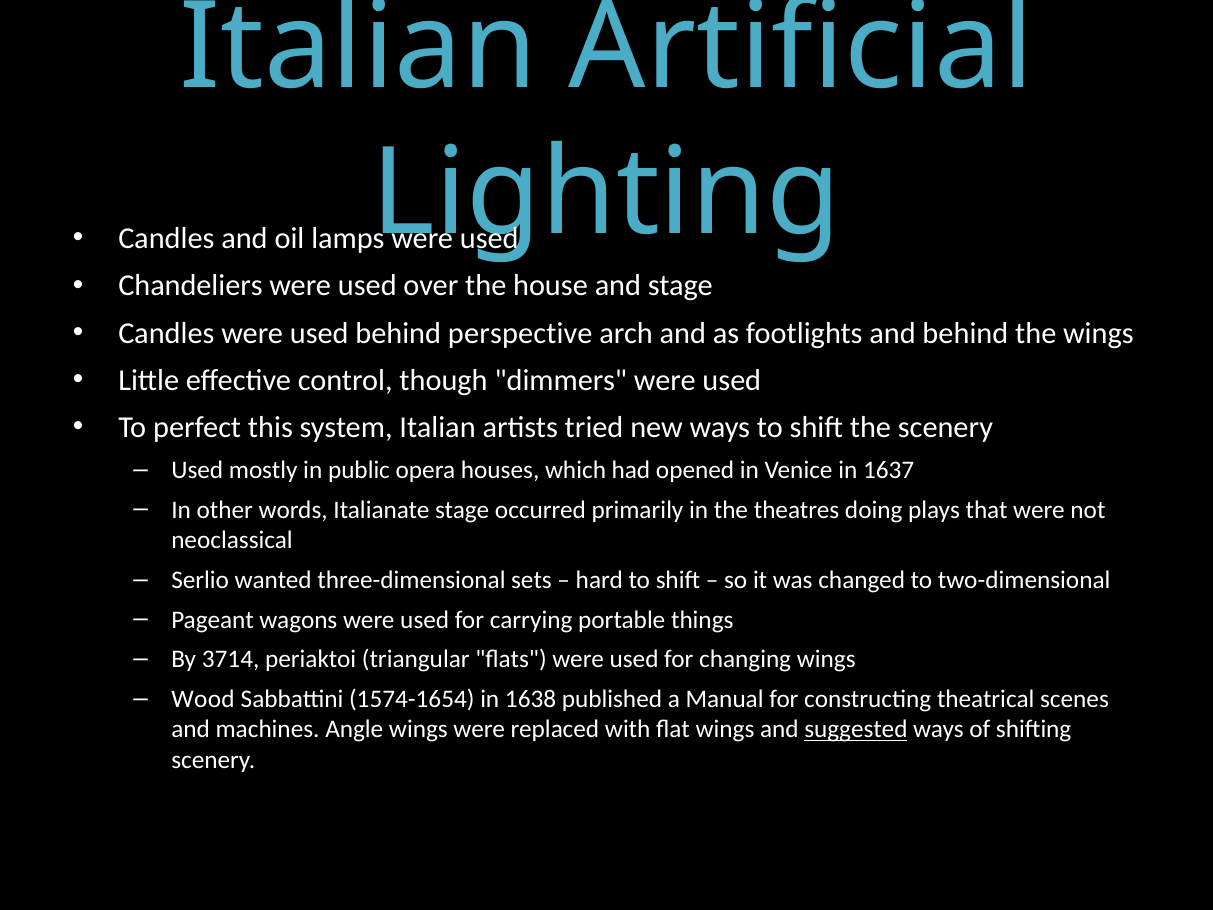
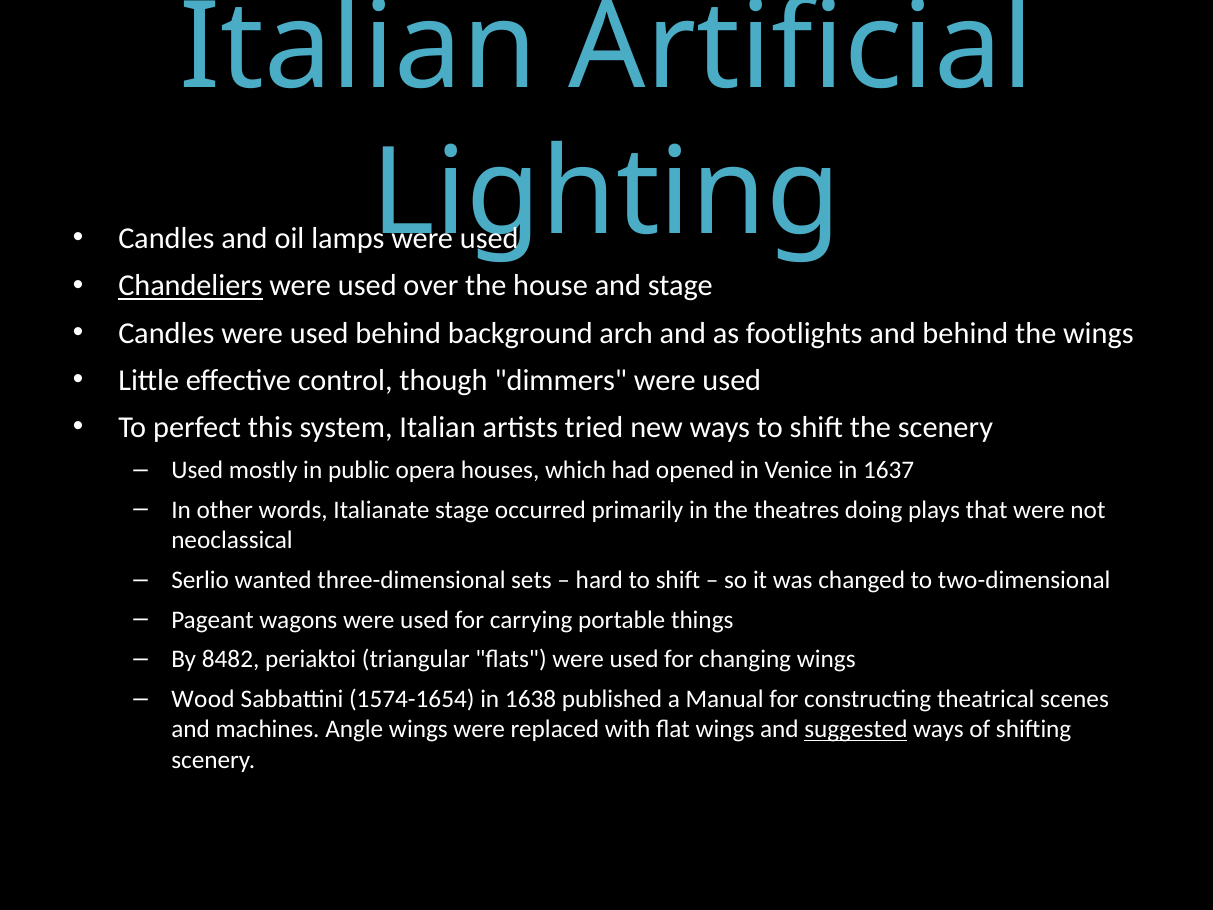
Chandeliers underline: none -> present (190, 286)
perspective: perspective -> background (520, 333)
3714: 3714 -> 8482 (231, 659)
